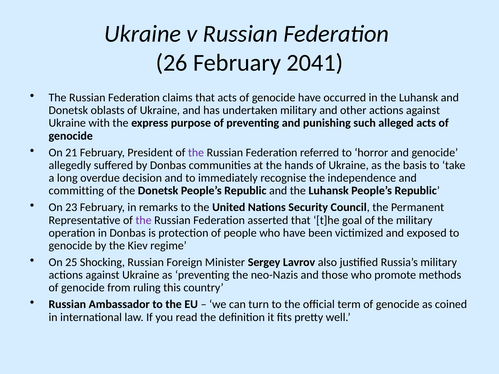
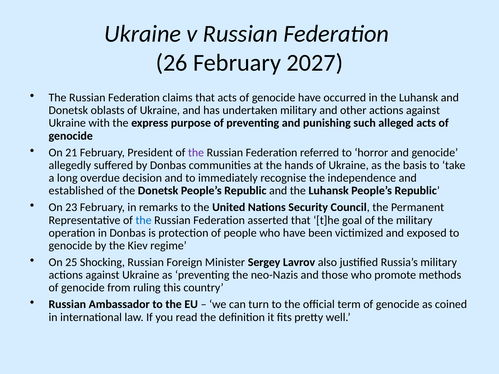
2041: 2041 -> 2027 (315, 63)
committing: committing -> established (76, 191)
the colour: purple -> blue (144, 220)
